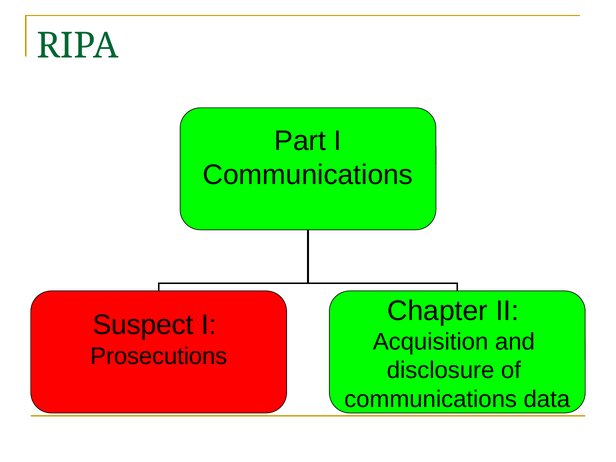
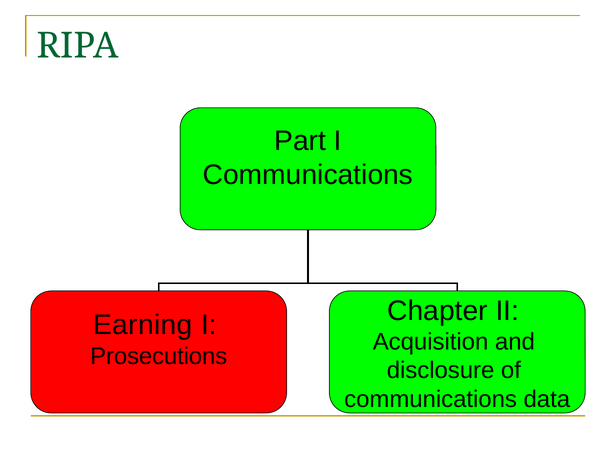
Suspect: Suspect -> Earning (143, 325)
